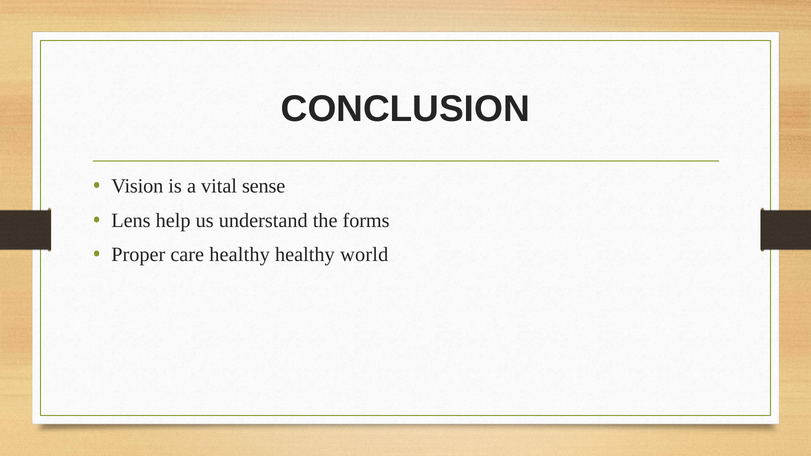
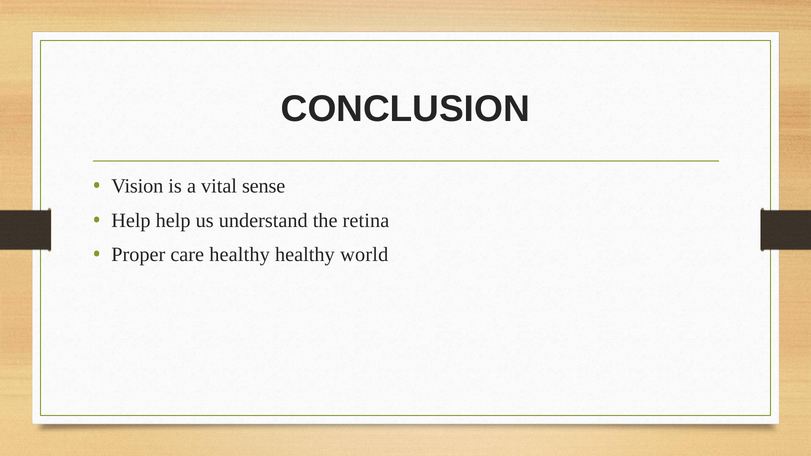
Lens: Lens -> Help (131, 221)
forms: forms -> retina (366, 221)
